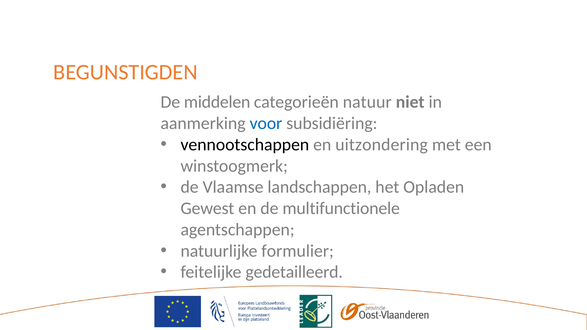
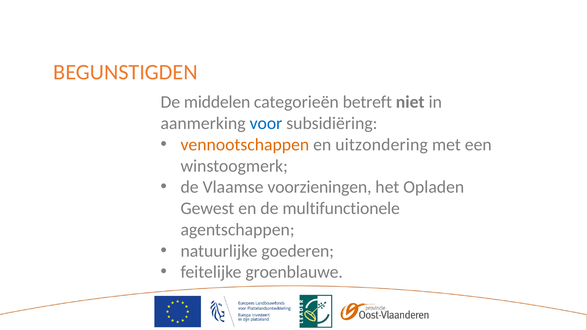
natuur: natuur -> betreft (367, 102)
vennootschappen colour: black -> orange (245, 145)
landschappen: landschappen -> voorzieningen (319, 187)
formulier: formulier -> goederen (298, 251)
gedetailleerd: gedetailleerd -> groenblauwe (294, 272)
